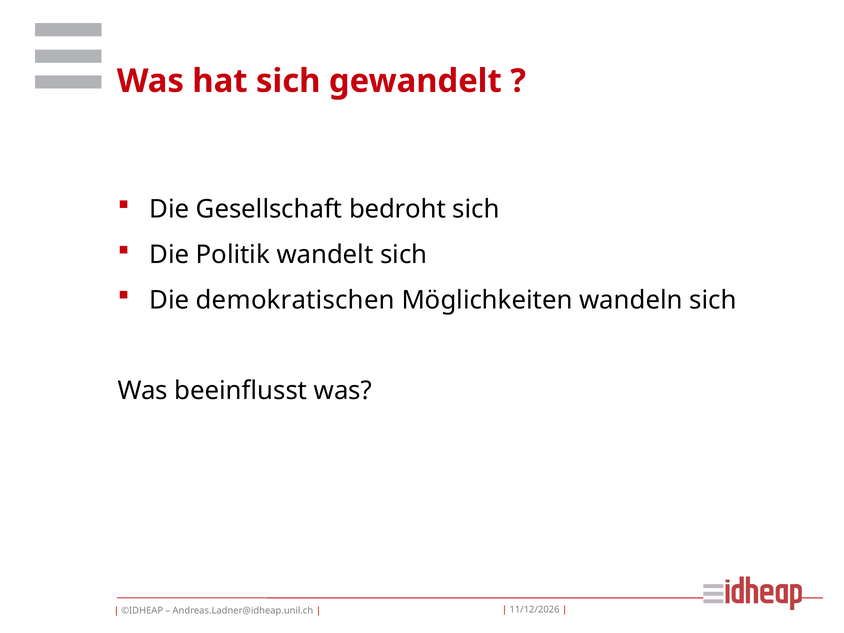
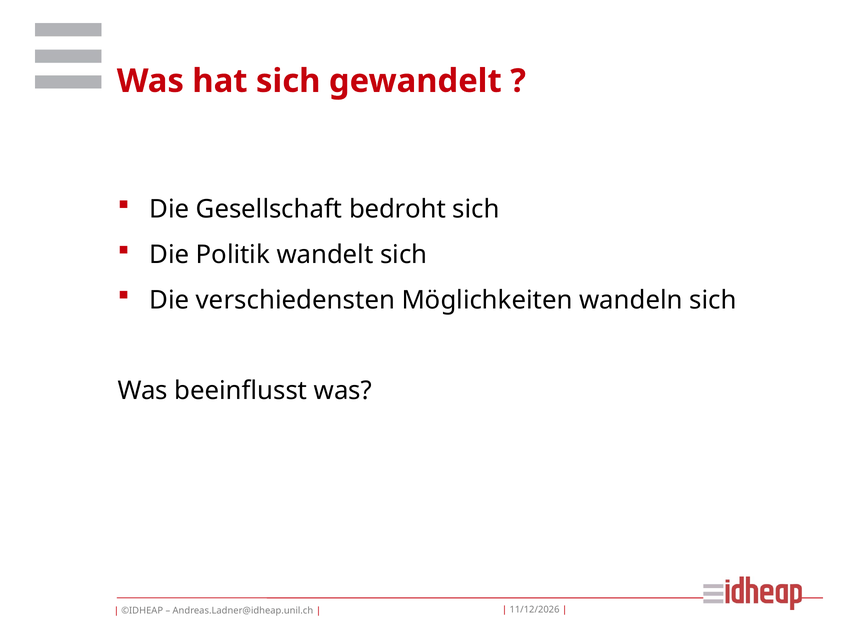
demokratischen: demokratischen -> verschiedensten (295, 300)
